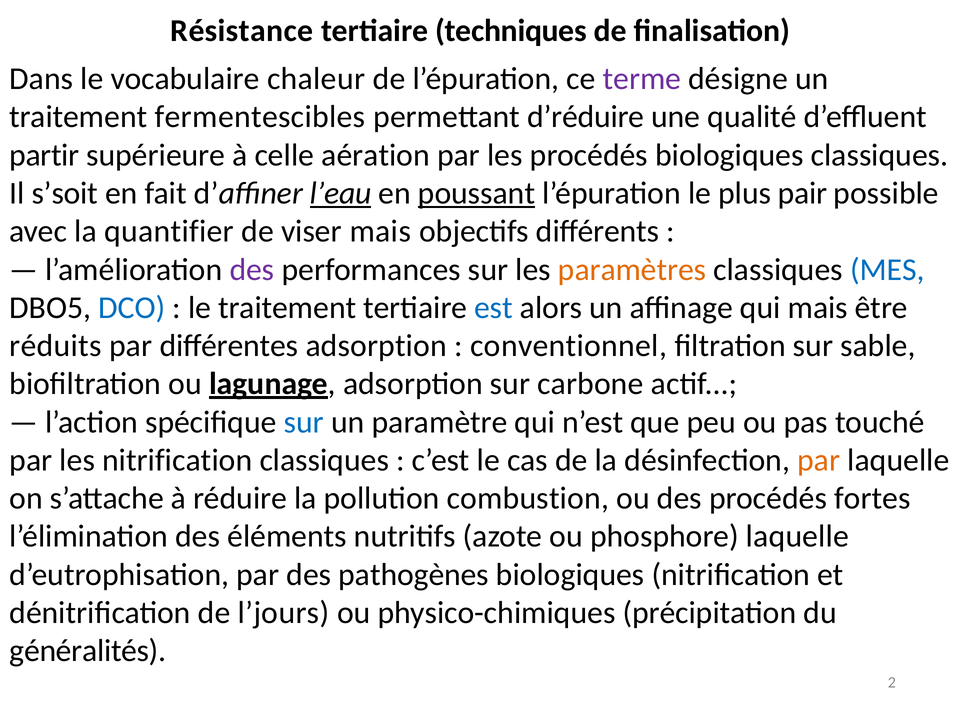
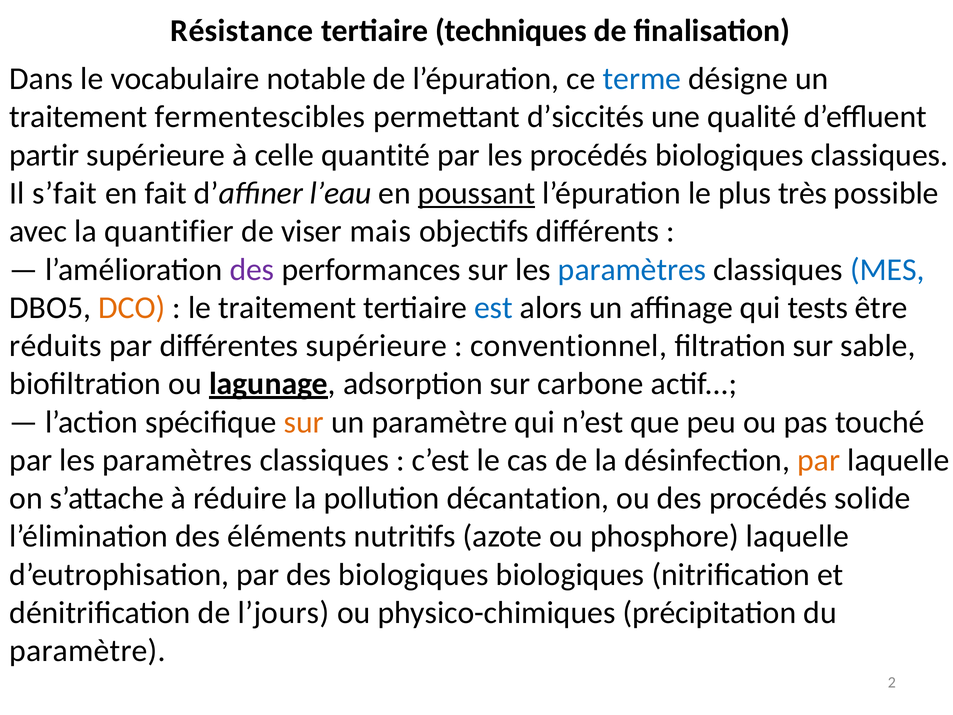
chaleur: chaleur -> notable (316, 79)
terme colour: purple -> blue (642, 79)
d’réduire: d’réduire -> d’siccités (586, 117)
aération: aération -> quantité (376, 155)
s’soit: s’soit -> s’fait (65, 193)
l’eau underline: present -> none (341, 193)
pair: pair -> très (803, 193)
paramètres colour: orange -> blue (632, 269)
DCO colour: blue -> orange (132, 308)
qui mais: mais -> tests (818, 308)
différentes adsorption: adsorption -> supérieure (376, 346)
sur colour: blue -> orange (304, 422)
par les nitrification: nitrification -> paramètres (177, 460)
combustion: combustion -> décantation (528, 498)
fortes: fortes -> solide (872, 498)
des pathogènes: pathogènes -> biologiques (413, 574)
généralités: généralités -> paramètre (88, 651)
